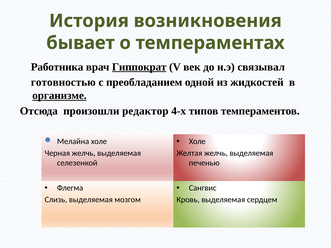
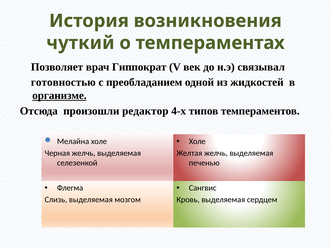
бывает: бывает -> чуткий (80, 43)
Работника: Работника -> Позволяет (57, 67)
Гиппократ underline: present -> none (139, 67)
